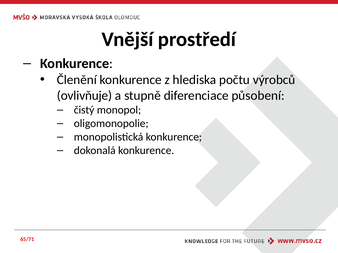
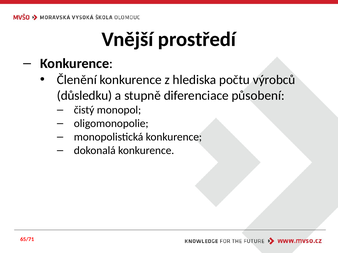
ovlivňuje: ovlivňuje -> důsledku (85, 96)
